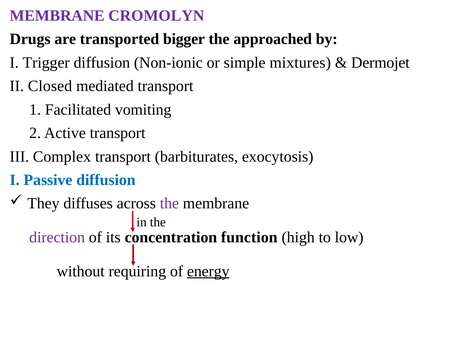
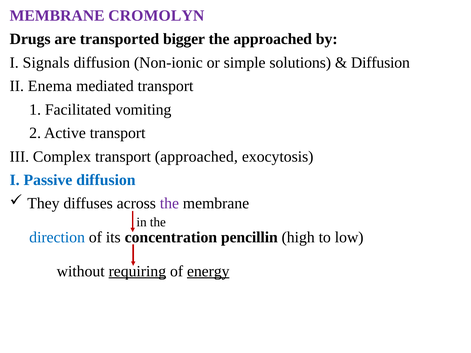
Trigger: Trigger -> Signals (46, 63)
mixtures: mixtures -> solutions (300, 63)
Dermojet: Dermojet -> Diffusion (380, 63)
Closed: Closed -> Enema (50, 86)
transport barbiturates: barbiturates -> approached (196, 157)
direction colour: purple -> blue (57, 238)
function: function -> pencillin (249, 238)
requiring underline: none -> present (137, 271)
